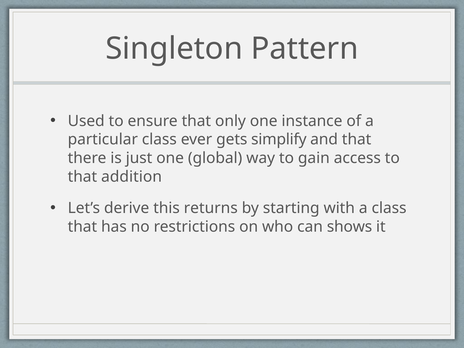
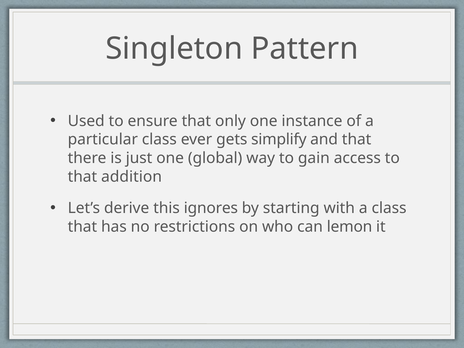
returns: returns -> ignores (211, 208)
shows: shows -> lemon (350, 227)
